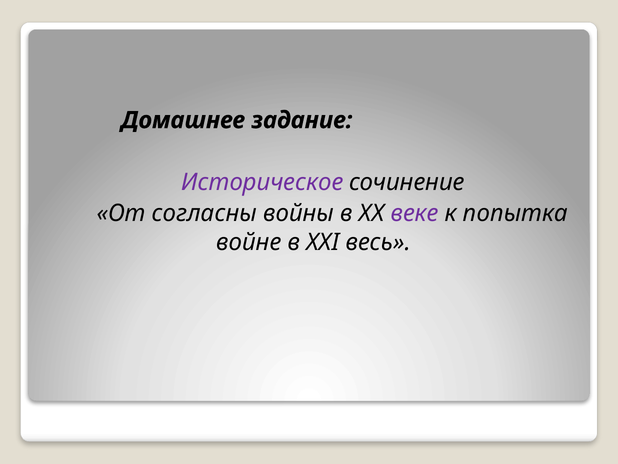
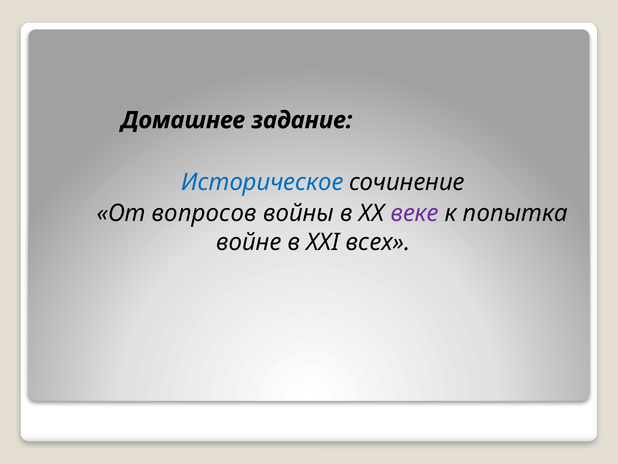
Историческое colour: purple -> blue (262, 182)
согласны: согласны -> вопросов (204, 213)
весь: весь -> всех (378, 242)
